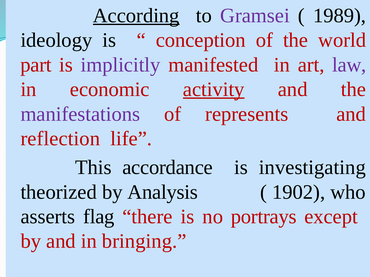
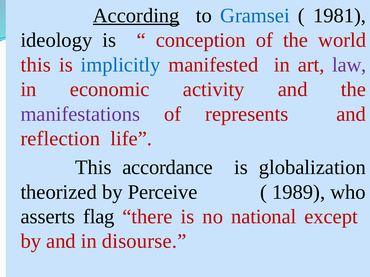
Gramsei colour: purple -> blue (255, 16)
1989: 1989 -> 1981 (340, 16)
part: part -> this (36, 65)
implicitly colour: purple -> blue (121, 65)
activity underline: present -> none (214, 90)
investigating: investigating -> globalization (312, 168)
Analysis: Analysis -> Perceive (163, 192)
1902: 1902 -> 1989 (299, 192)
portrays: portrays -> national (264, 217)
bringing: bringing -> disourse (144, 242)
